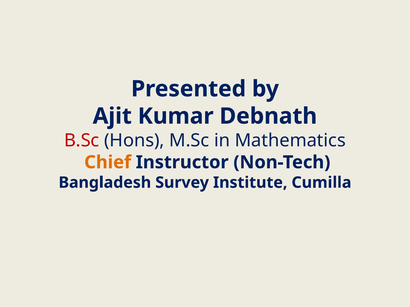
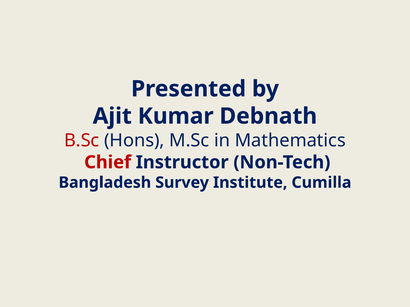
Chief colour: orange -> red (108, 163)
